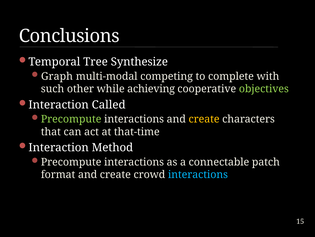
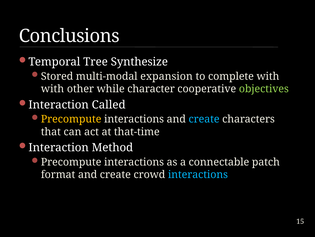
Graph: Graph -> Stored (57, 76)
competing: competing -> expansion (167, 76)
such: such -> with (53, 89)
achieving: achieving -> character (151, 89)
Precompute colour: light green -> yellow (71, 119)
create colour: yellow -> light blue (204, 119)
